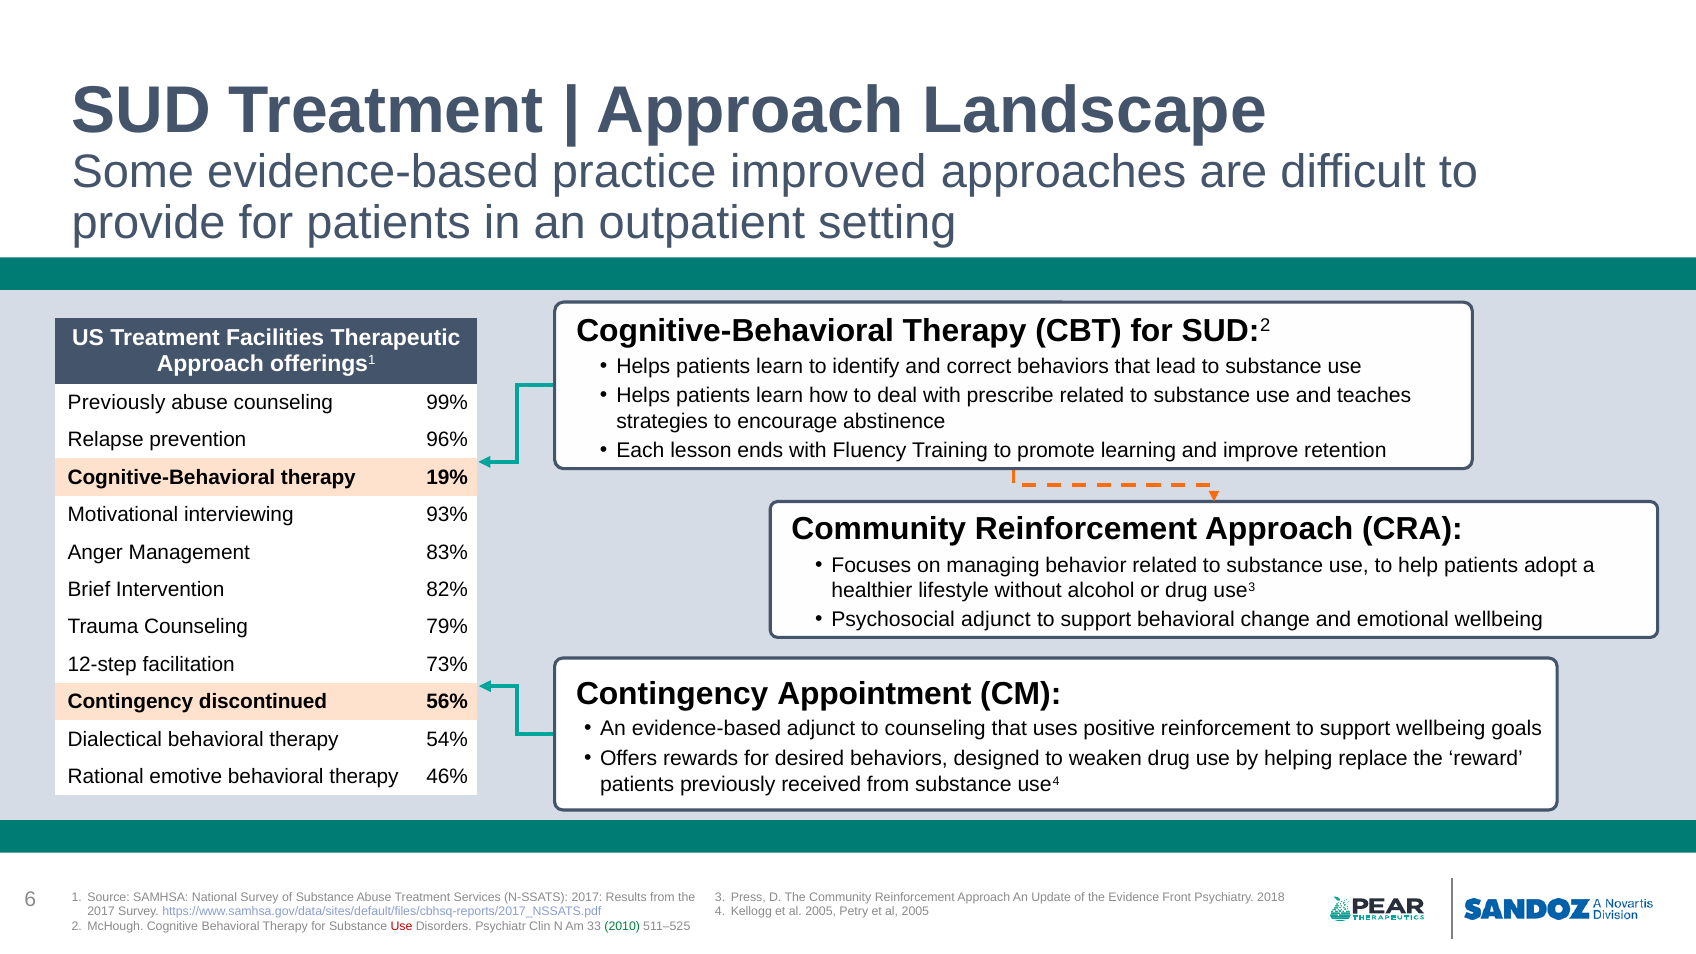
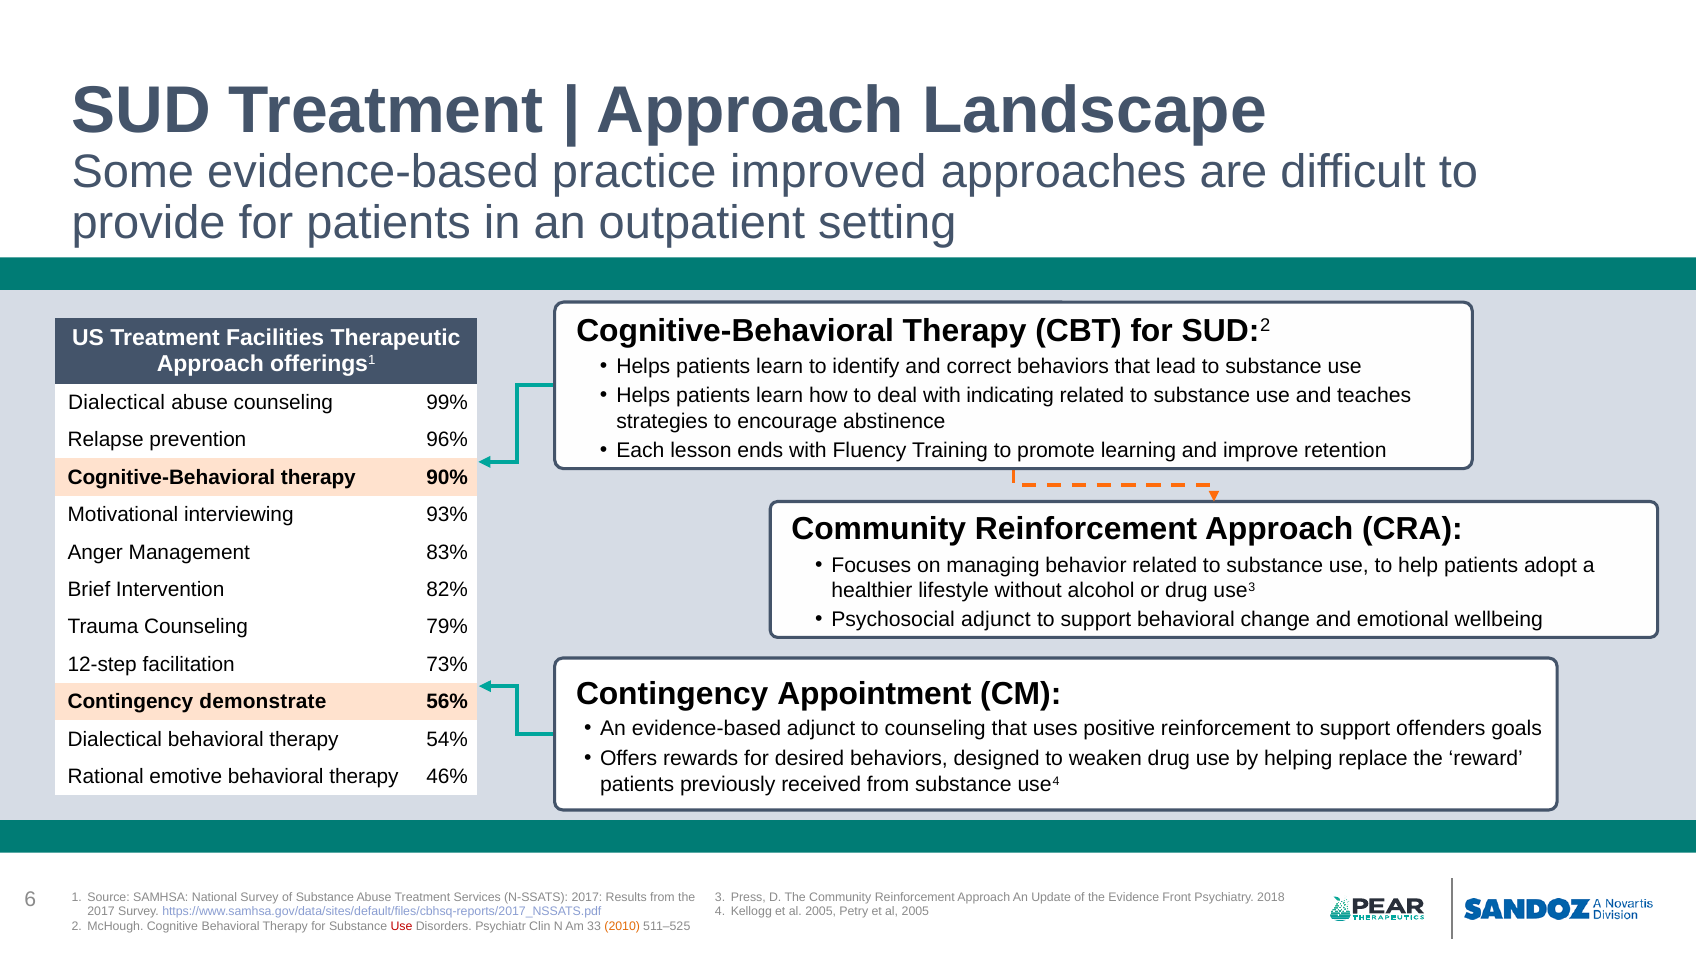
prescribe: prescribe -> indicating (1010, 396)
Previously: Previously -> Dialectical (117, 403)
19%: 19% -> 90% (447, 477)
discontinued: discontinued -> demonstrate (263, 702)
support wellbeing: wellbeing -> offenders (1441, 728)
2010 colour: green -> orange (622, 927)
